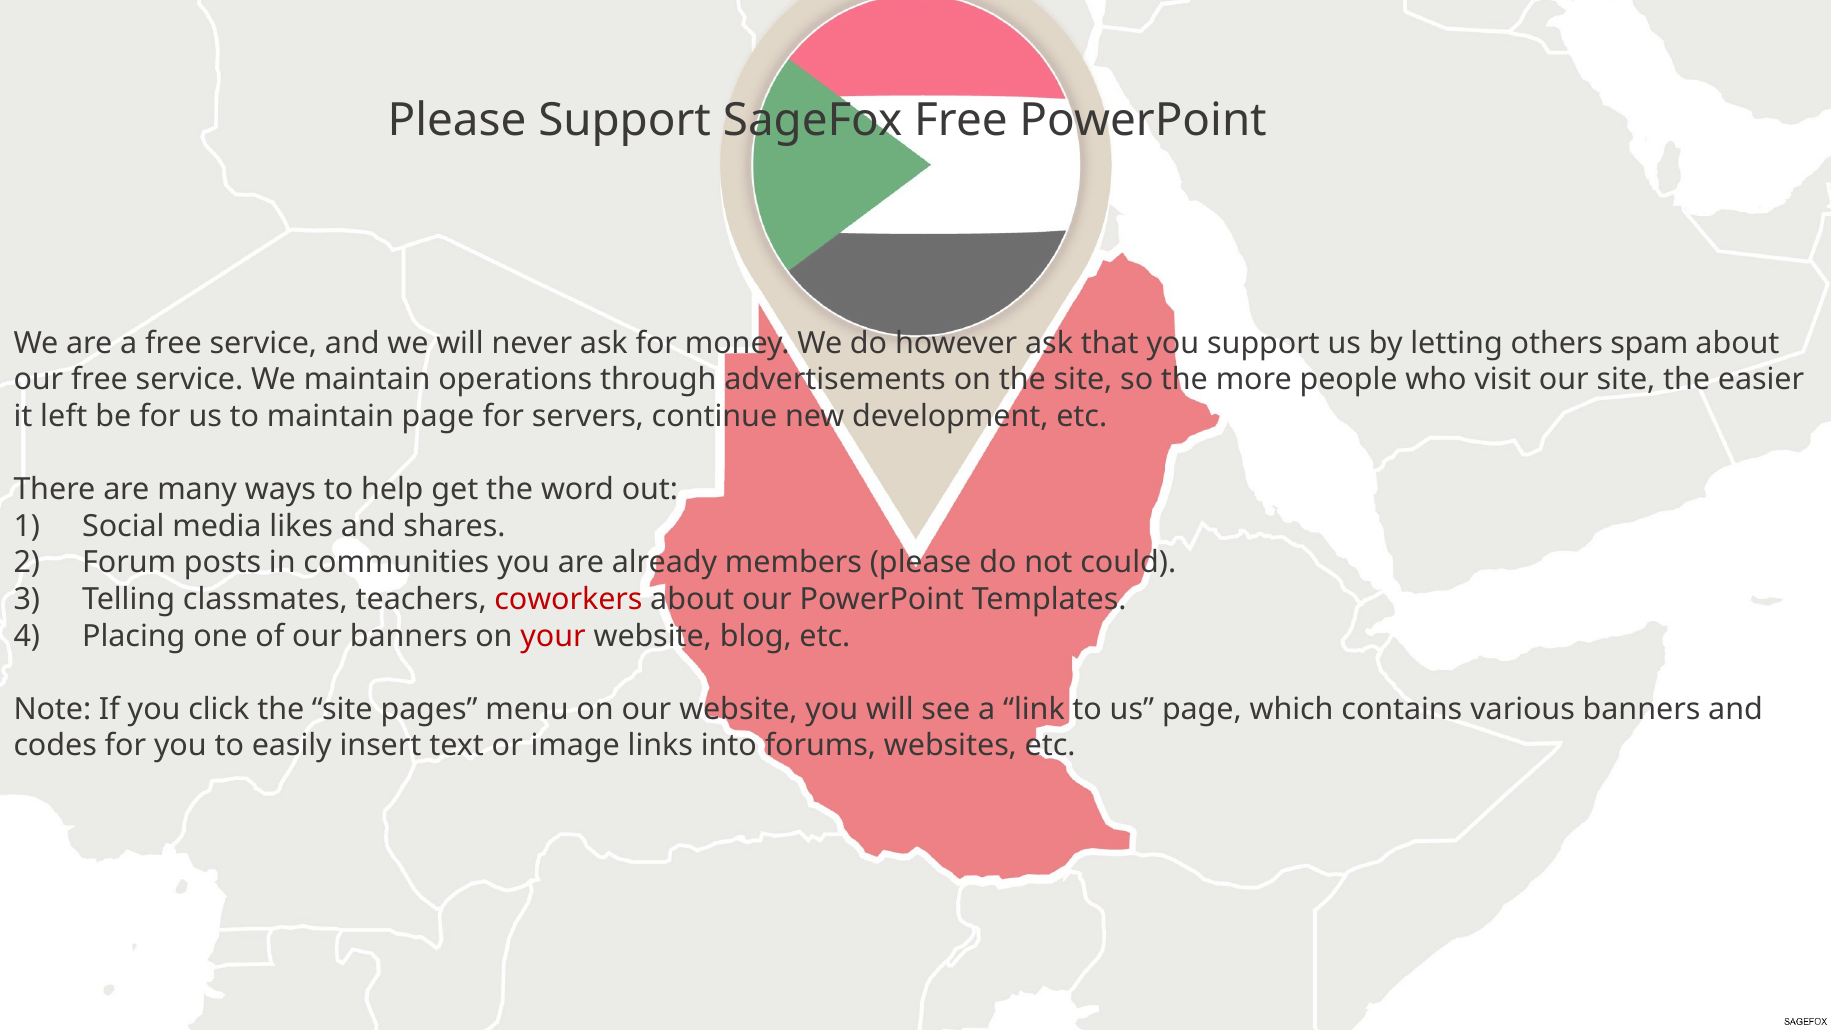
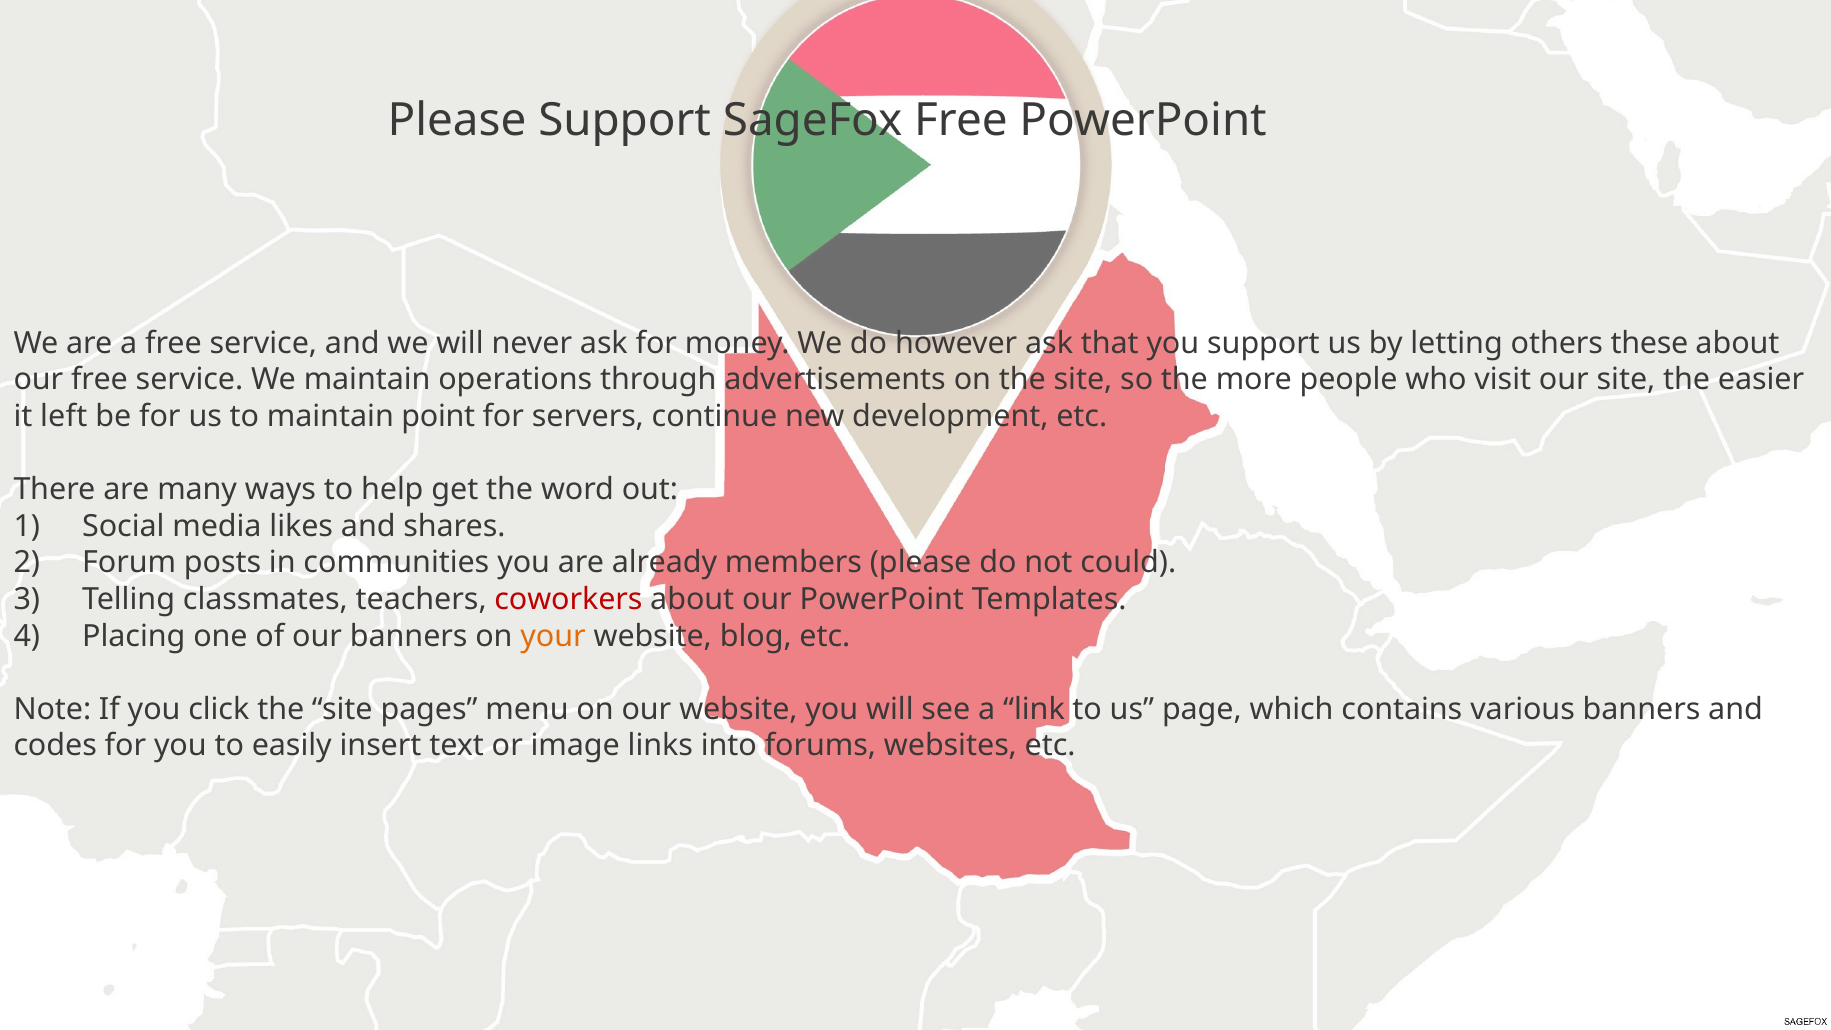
spam: spam -> these (1649, 343)
maintain page: page -> point (438, 416)
your colour: red -> orange (553, 636)
